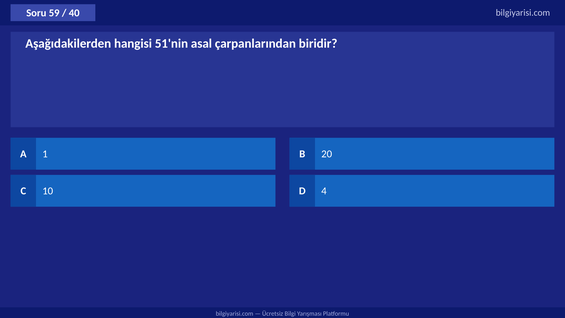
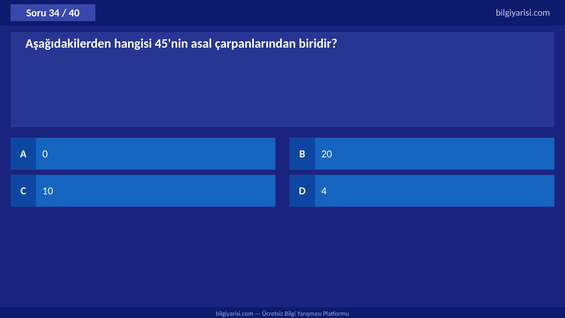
59: 59 -> 34 (54, 13)
51'nin: 51'nin -> 45'nin (171, 43)
1: 1 -> 0 (45, 154)
